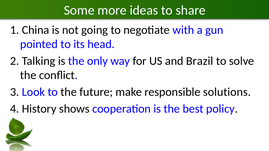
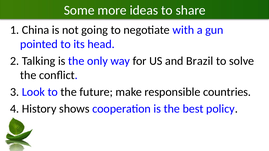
solutions: solutions -> countries (227, 92)
